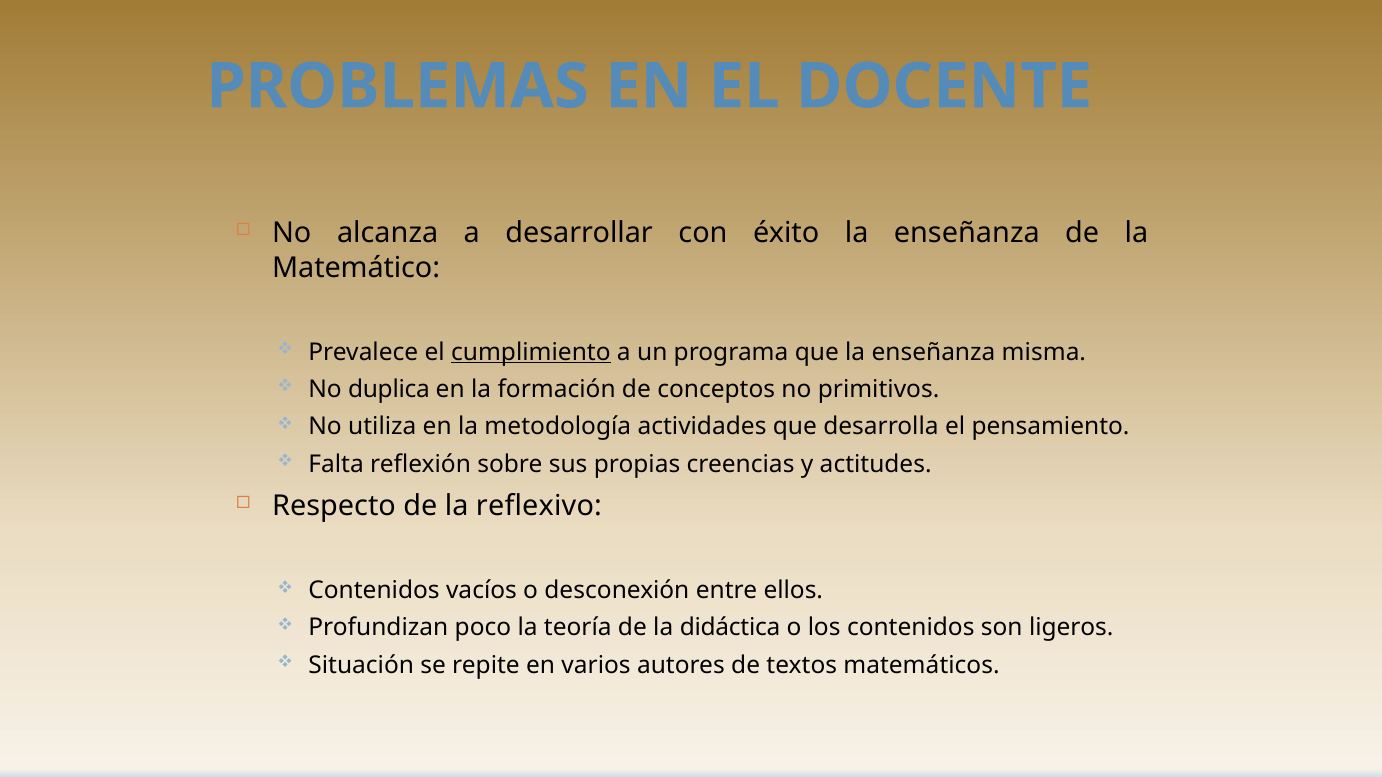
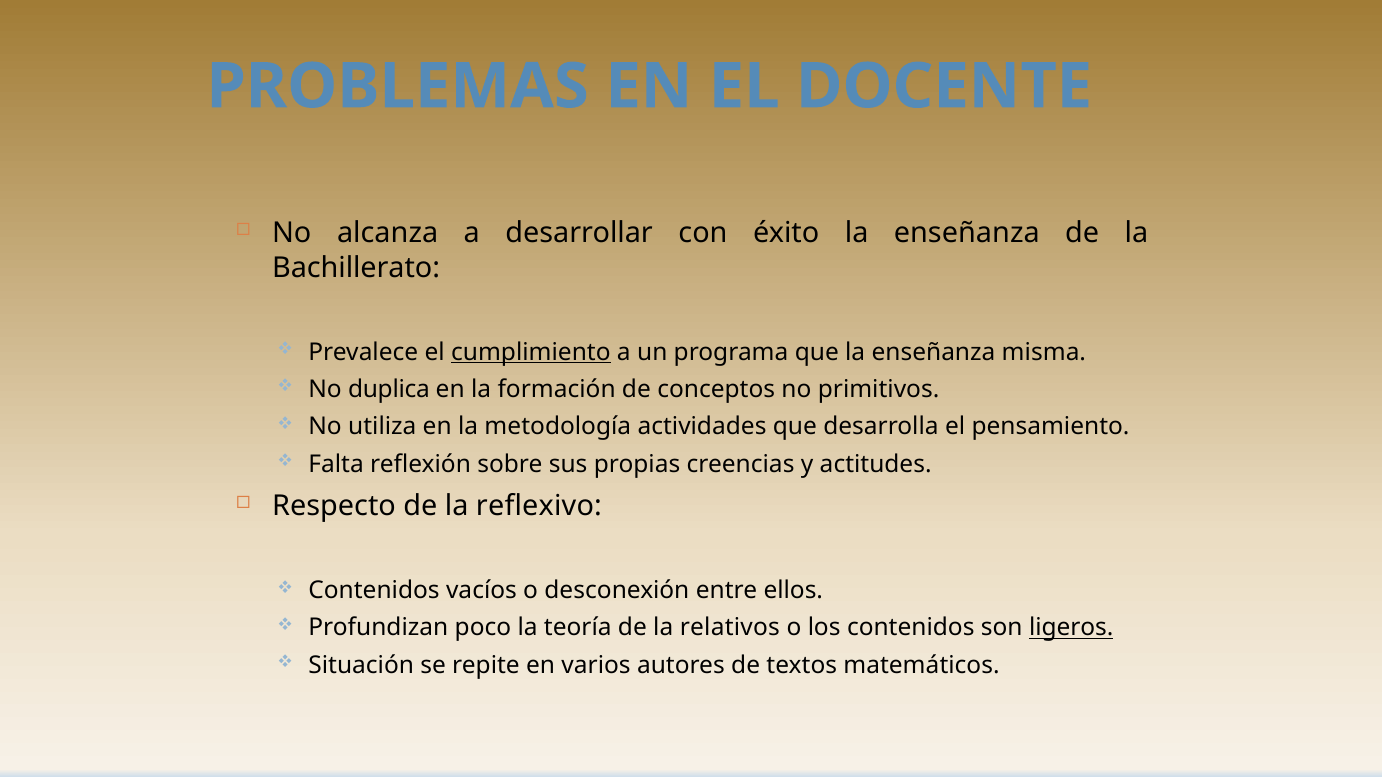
Matemático: Matemático -> Bachillerato (356, 268)
didáctica: didáctica -> relativos (730, 628)
ligeros underline: none -> present (1071, 628)
